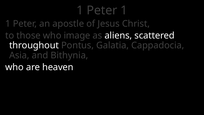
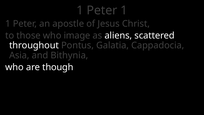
heaven: heaven -> though (58, 67)
